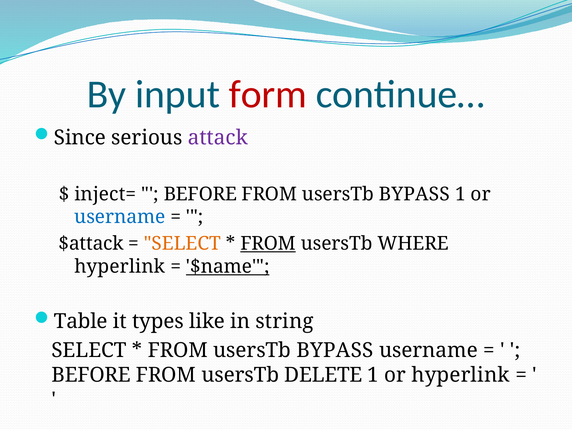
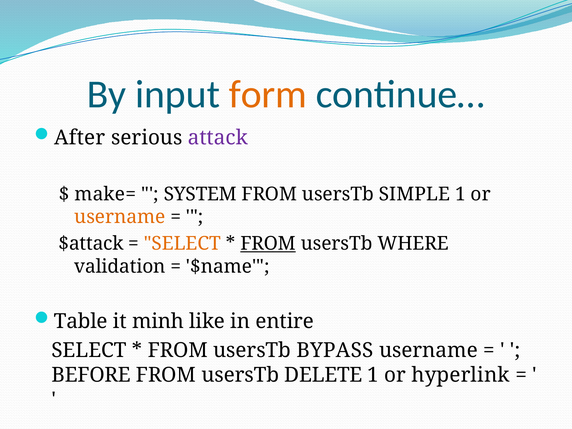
form colour: red -> orange (268, 94)
Since: Since -> After (80, 138)
inject=: inject= -> make= (105, 194)
BEFORE: BEFORE -> SYSTEM (200, 194)
BYPASS: BYPASS -> SIMPLE (414, 194)
username colour: blue -> orange (120, 217)
hyperlink: hyperlink -> validation (120, 267)
$name underline: present -> none (228, 267)
types: types -> minh (158, 321)
string: string -> entire (285, 321)
